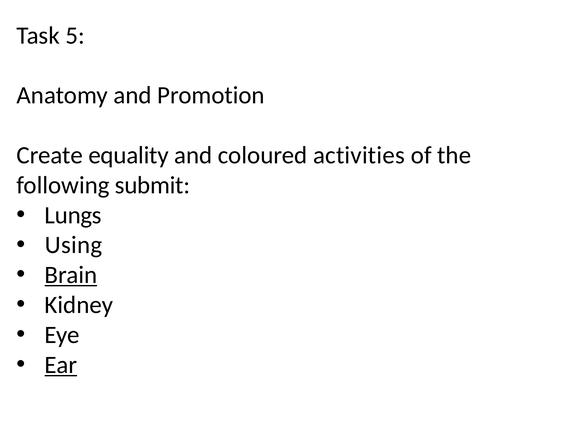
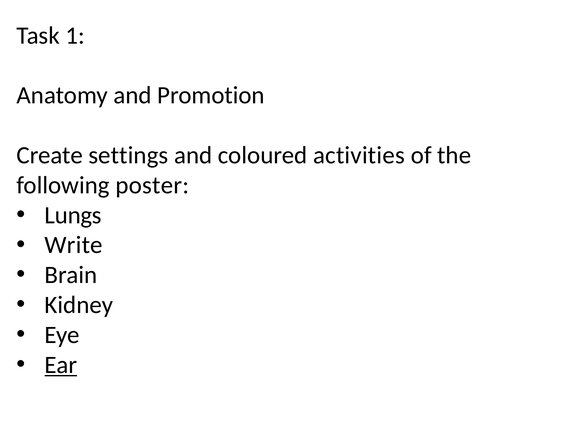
5: 5 -> 1 (75, 35)
equality: equality -> settings (128, 155)
submit: submit -> poster (152, 185)
Using: Using -> Write (74, 245)
Brain underline: present -> none (71, 275)
